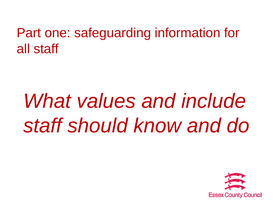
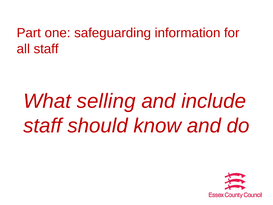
values: values -> selling (106, 101)
